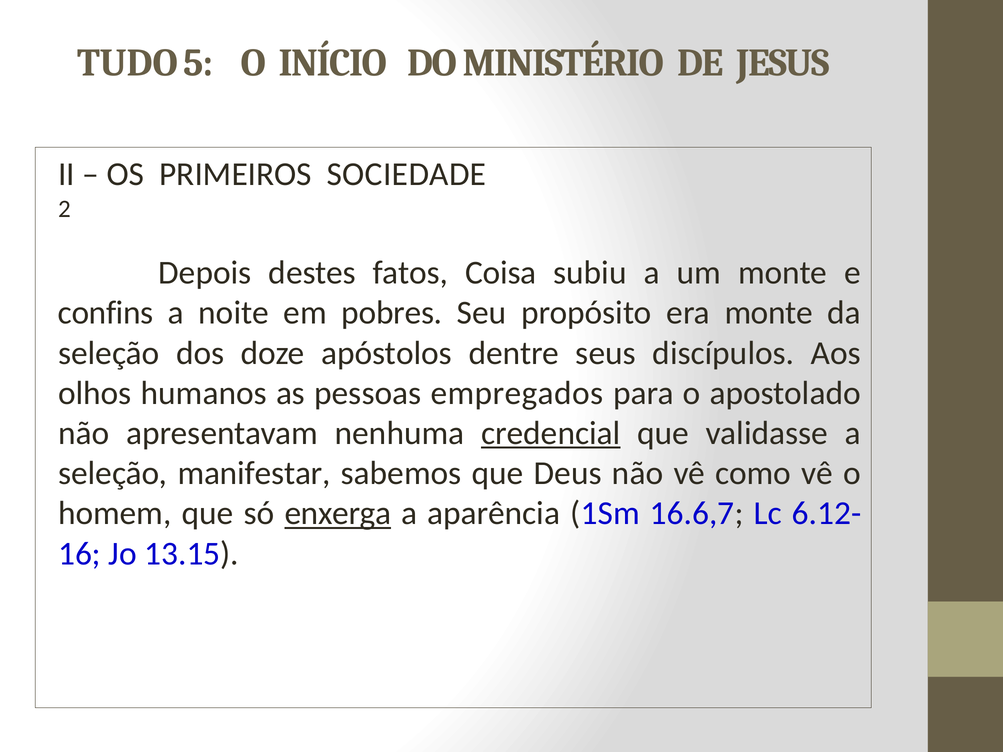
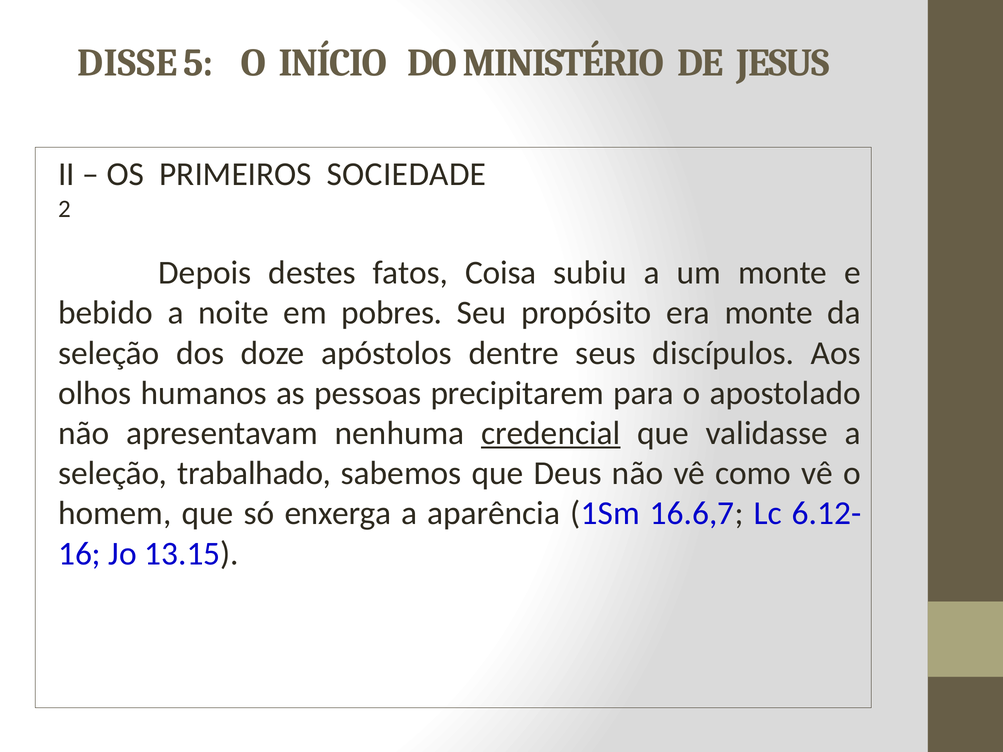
TUDO: TUDO -> DISSE (127, 63)
confins: confins -> bebido (105, 313)
empregados: empregados -> precipitarem (517, 393)
manifestar: manifestar -> trabalhado (254, 473)
enxerga underline: present -> none (338, 514)
